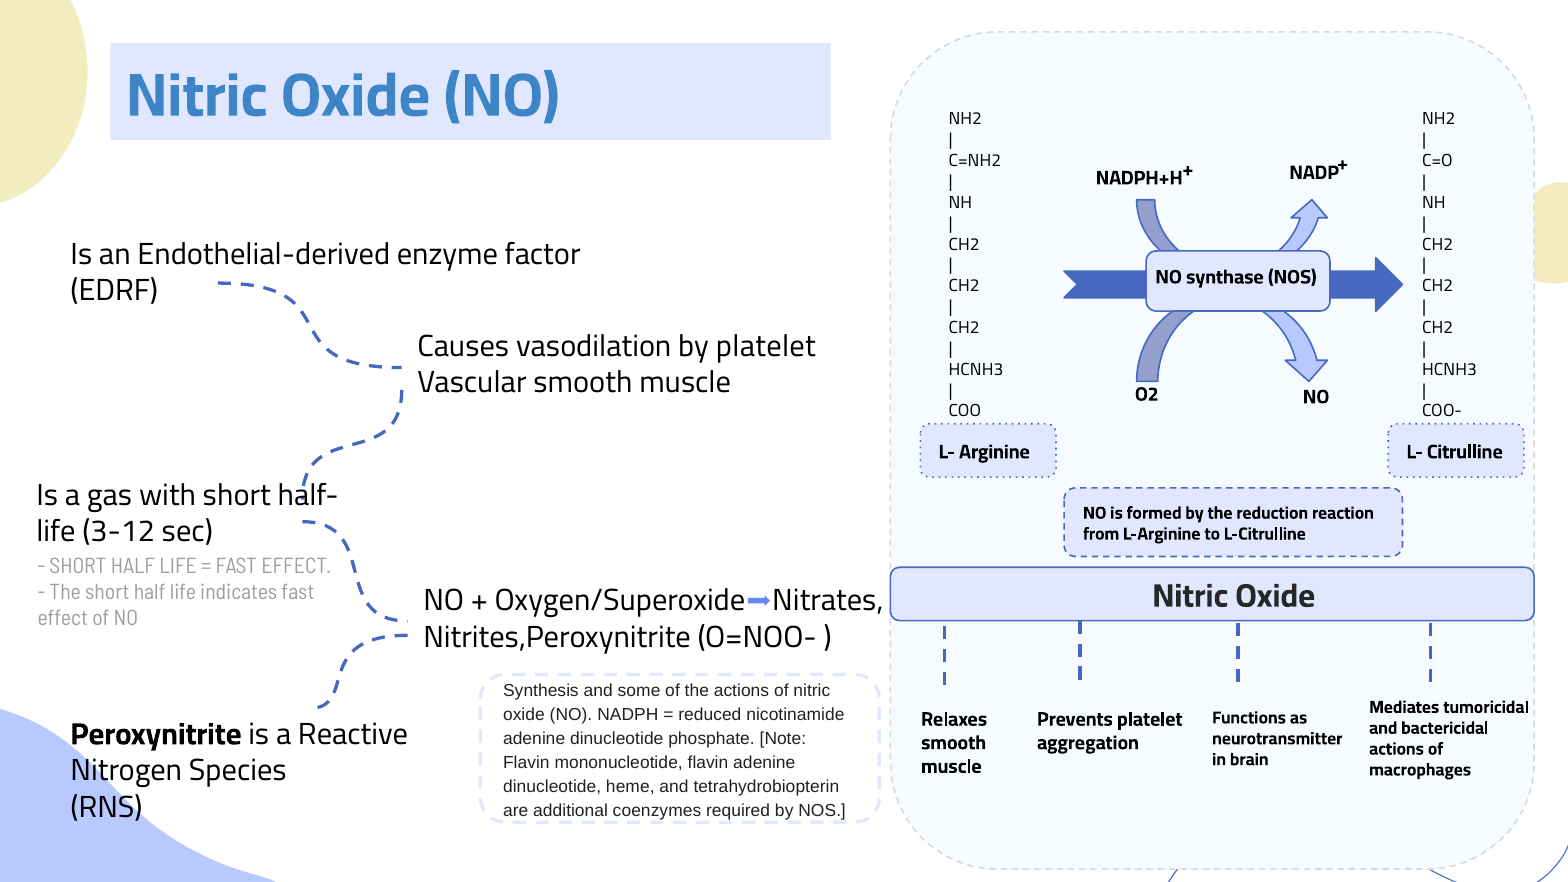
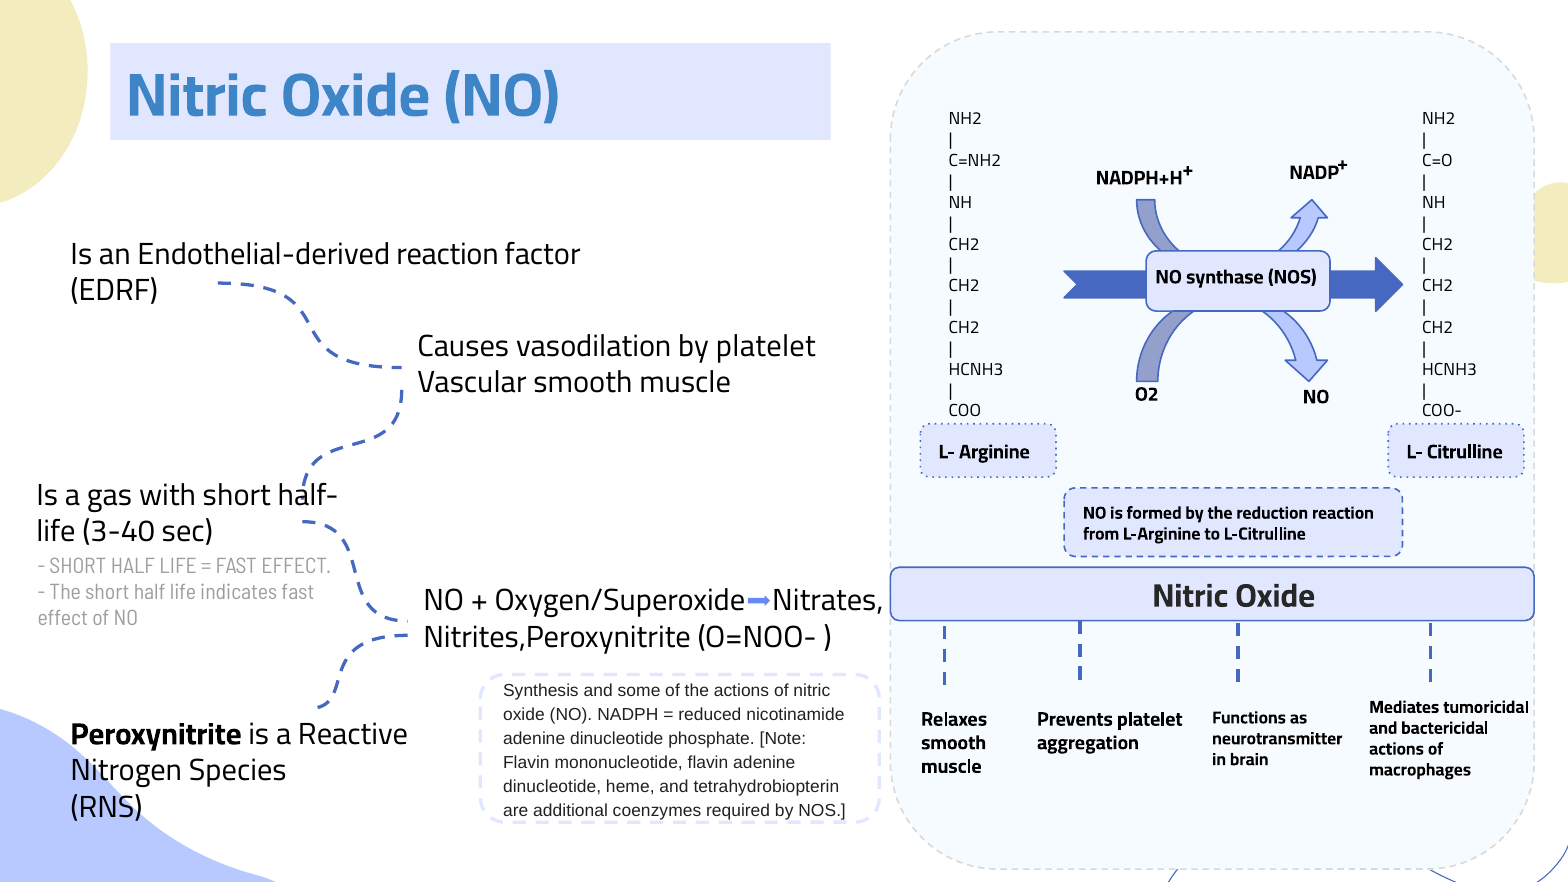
Endothelial-derived enzyme: enzyme -> reaction (447, 254)
3-12: 3-12 -> 3-40 (119, 532)
